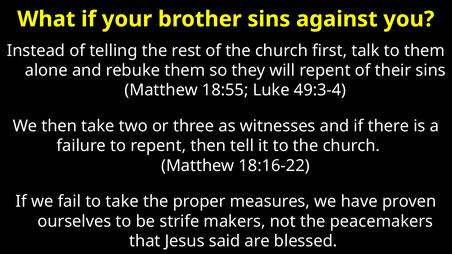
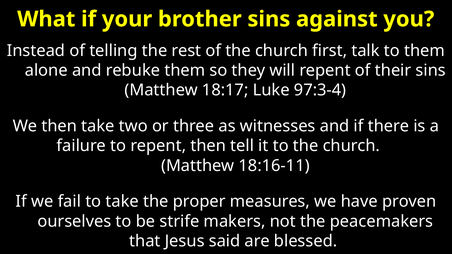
18:55: 18:55 -> 18:17 (225, 90)
49:3-4: 49:3-4 -> 97:3-4 (320, 90)
18:16-22: 18:16-22 -> 18:16-11 (274, 166)
